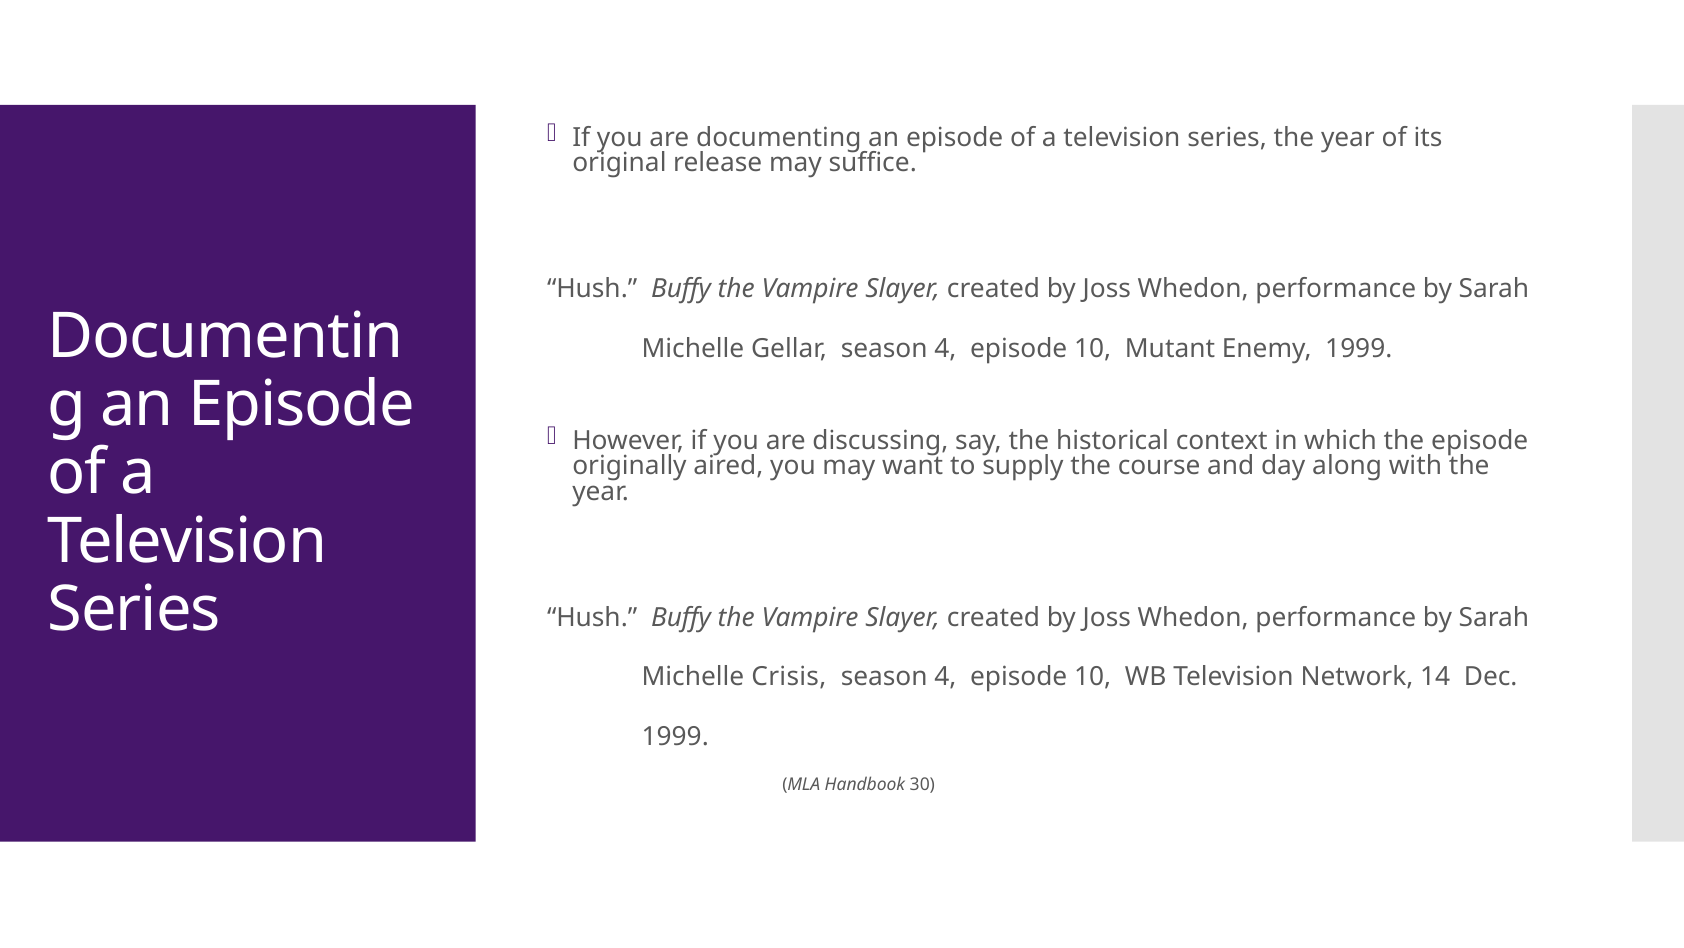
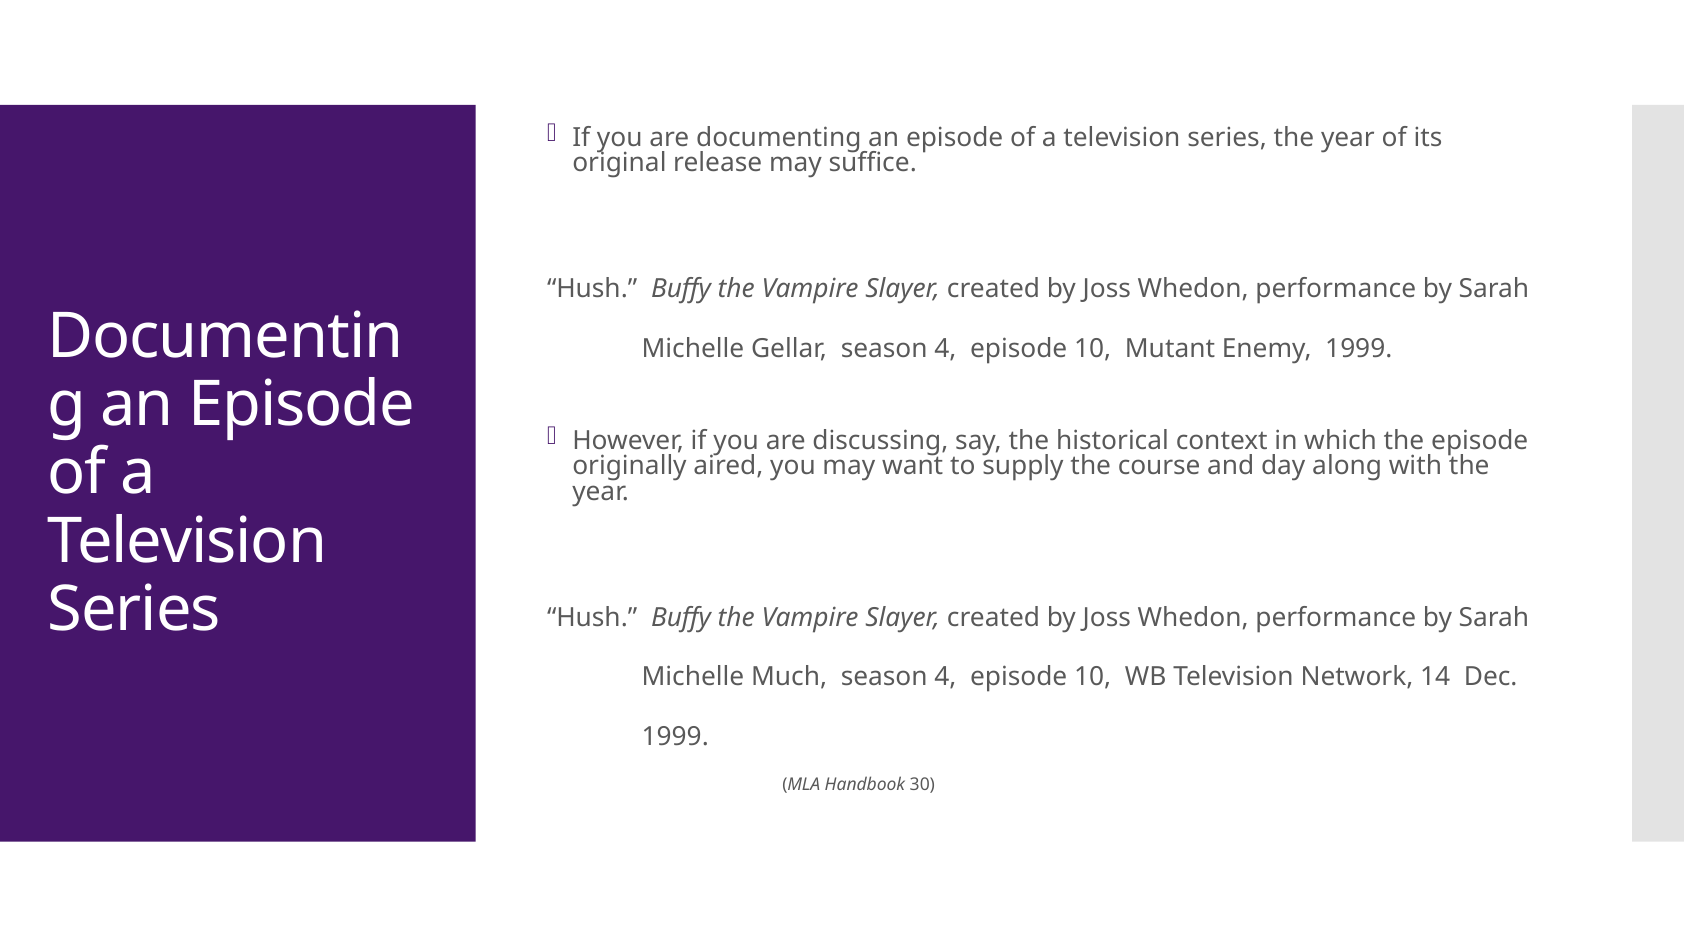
Crisis: Crisis -> Much (789, 677)
